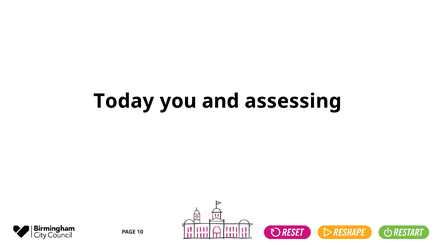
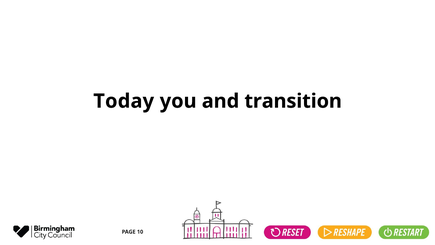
assessing: assessing -> transition (293, 101)
